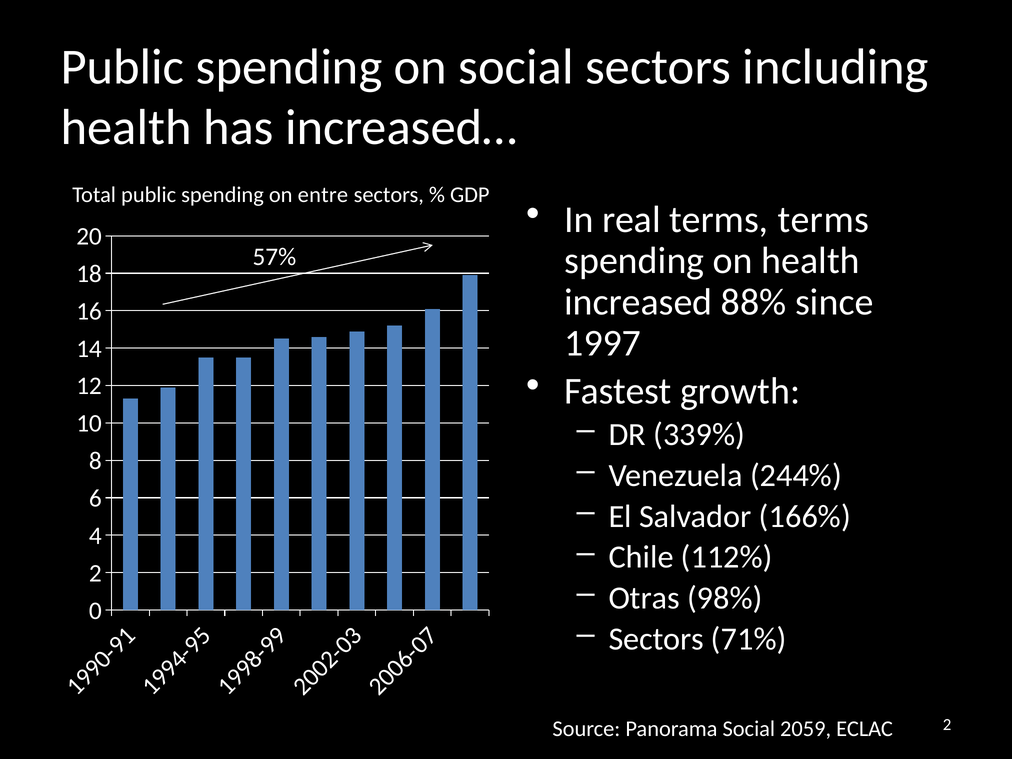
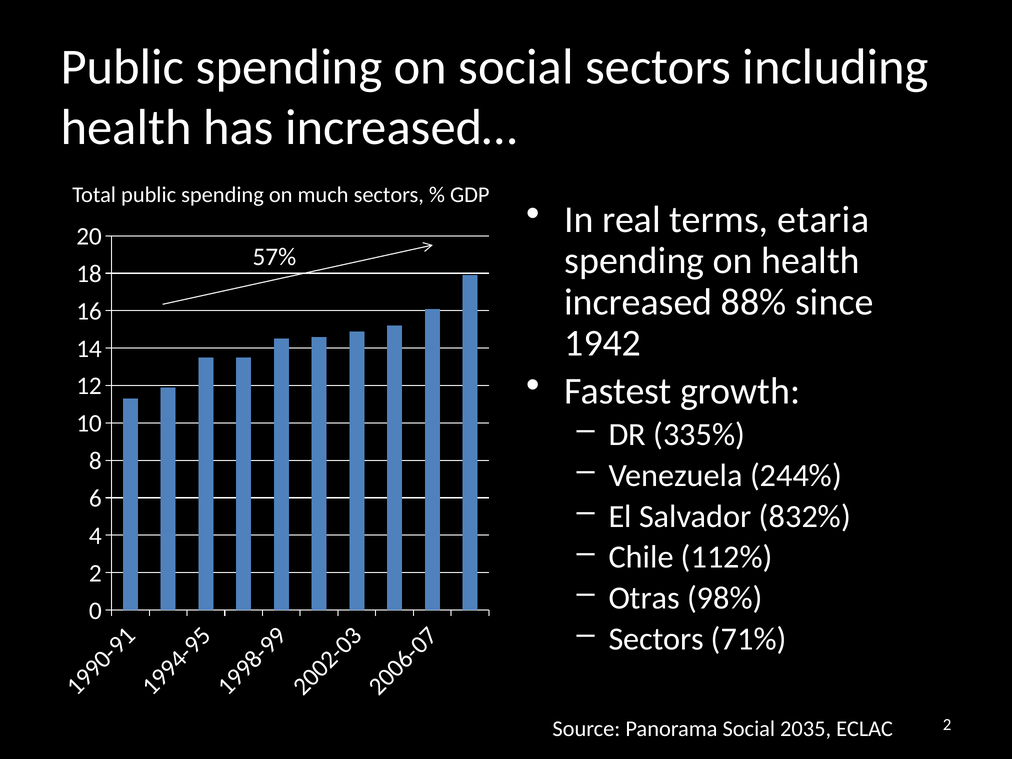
entre: entre -> much (323, 195)
terms terms: terms -> etaria (823, 220)
1997: 1997 -> 1942 (603, 343)
339%: 339% -> 335% (699, 434)
166%: 166% -> 832% (805, 516)
2059: 2059 -> 2035 (806, 729)
